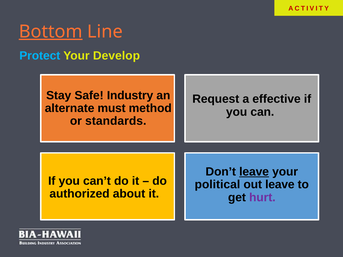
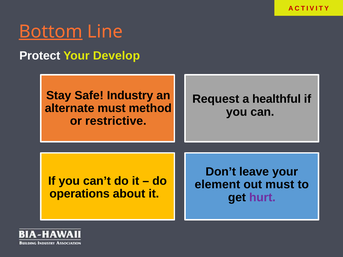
Protect colour: light blue -> white (40, 56)
effective: effective -> healthful (277, 99)
standards: standards -> restrictive (116, 121)
leave underline: present -> none (254, 172)
political: political -> element (217, 185)
out leave: leave -> must (280, 185)
authorized: authorized -> operations (80, 194)
